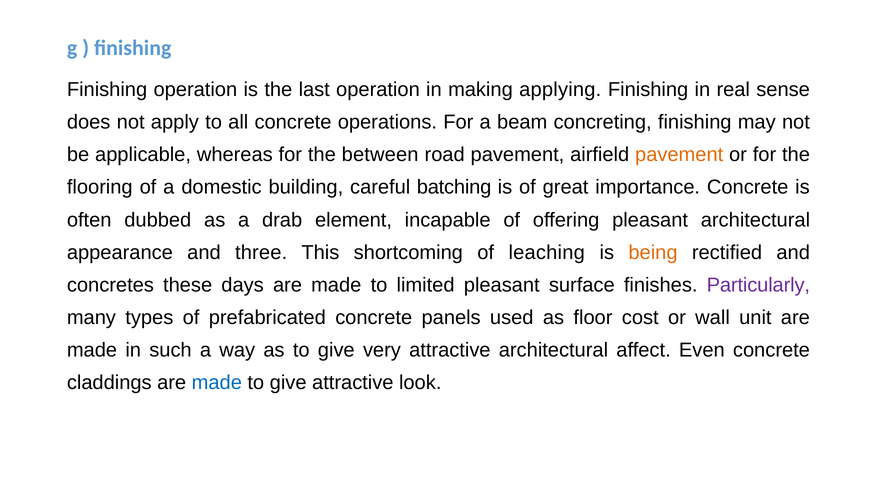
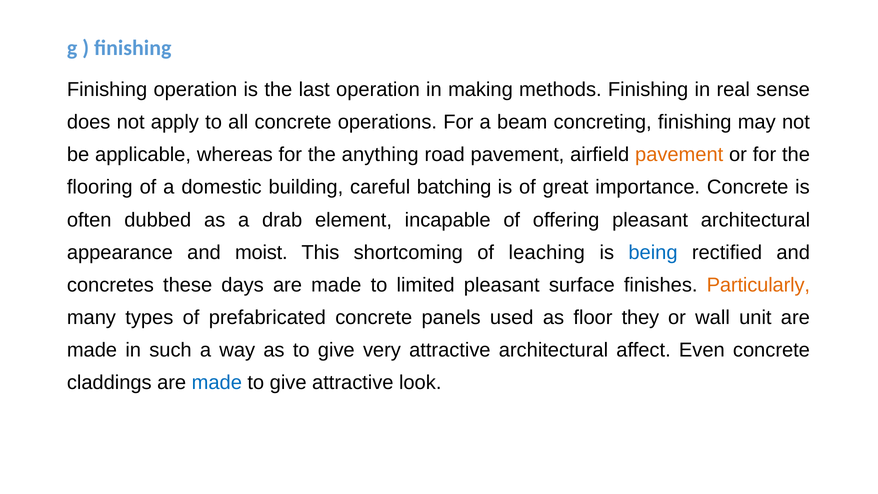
applying: applying -> methods (560, 90)
between: between -> anything (380, 155)
three: three -> moist (261, 252)
being colour: orange -> blue (653, 252)
Particularly colour: purple -> orange (758, 285)
cost: cost -> they (640, 318)
